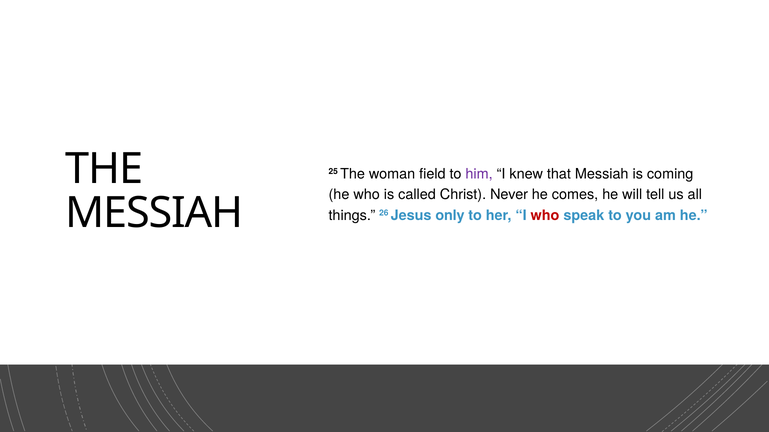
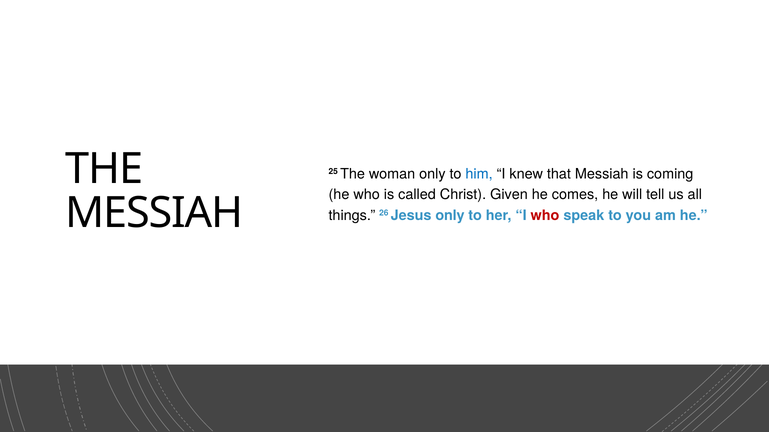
woman field: field -> only (432, 174)
him colour: purple -> blue (479, 174)
Never: Never -> Given (509, 195)
